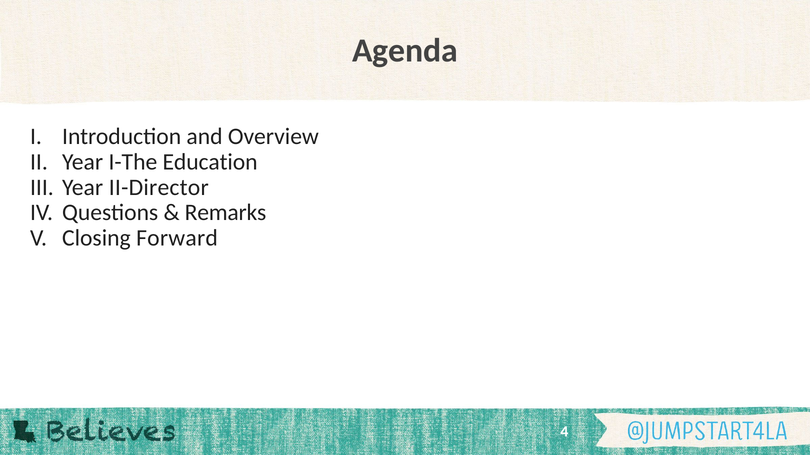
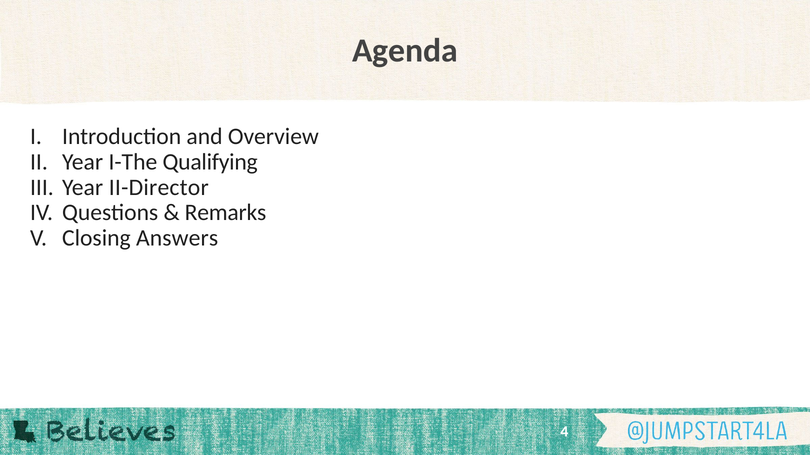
Education: Education -> Qualifying (210, 162)
Forward: Forward -> Answers (177, 239)
